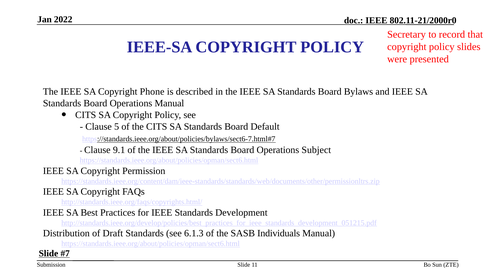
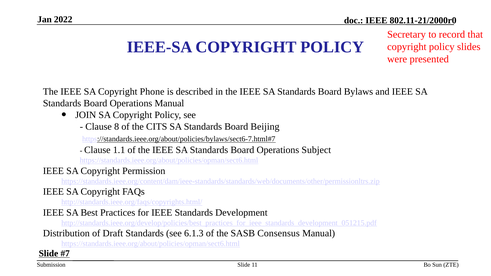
CITS: CITS -> JOIN (86, 115)
5: 5 -> 8 (117, 127)
Default: Default -> Beijing (265, 127)
9.1: 9.1 -> 1.1 (119, 150)
Individuals: Individuals -> Consensus (279, 234)
